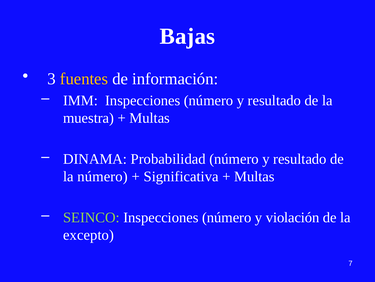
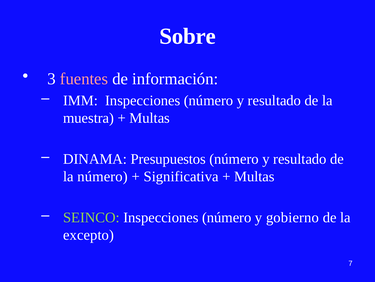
Bajas: Bajas -> Sobre (188, 36)
fuentes colour: yellow -> pink (84, 79)
Probabilidad: Probabilidad -> Presupuestos (168, 159)
violación: violación -> gobierno (292, 217)
